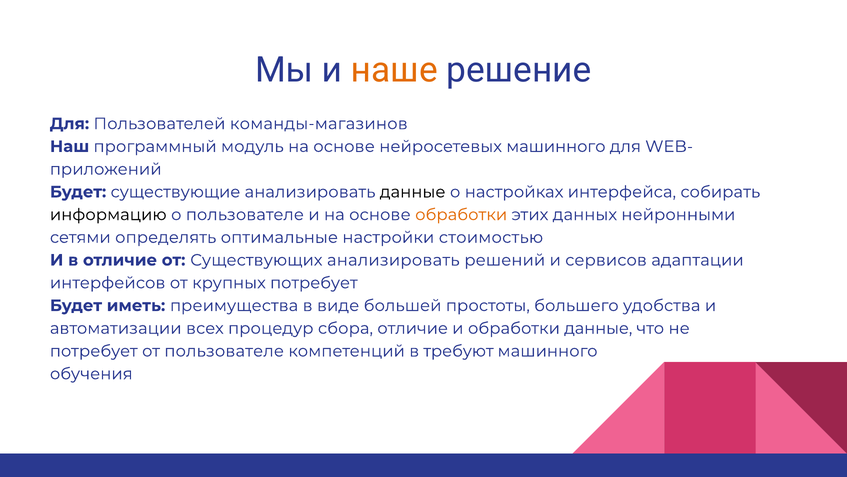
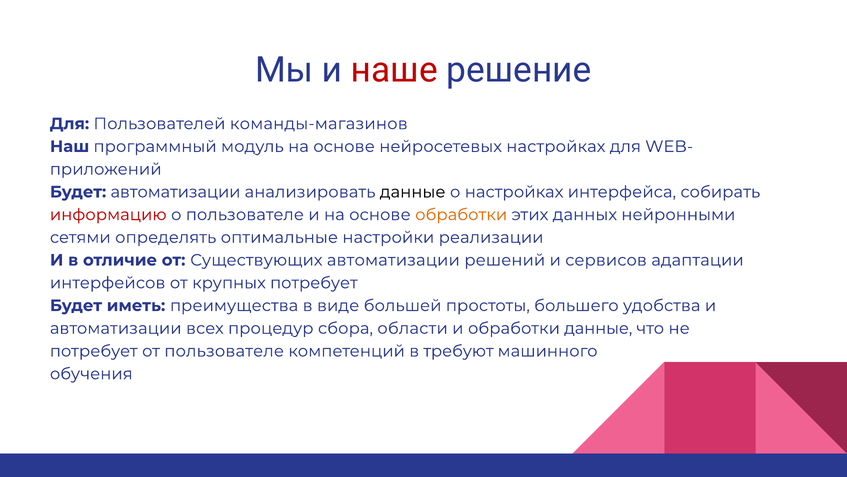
наше colour: orange -> red (394, 70)
нейросетевых машинного: машинного -> настройках (556, 146)
Будет существующие: существующие -> автоматизации (175, 192)
информацию colour: black -> red (108, 214)
стоимостью: стоимостью -> реализации (491, 237)
Существующих анализировать: анализировать -> автоматизации (393, 260)
сбора отличие: отличие -> области (413, 328)
